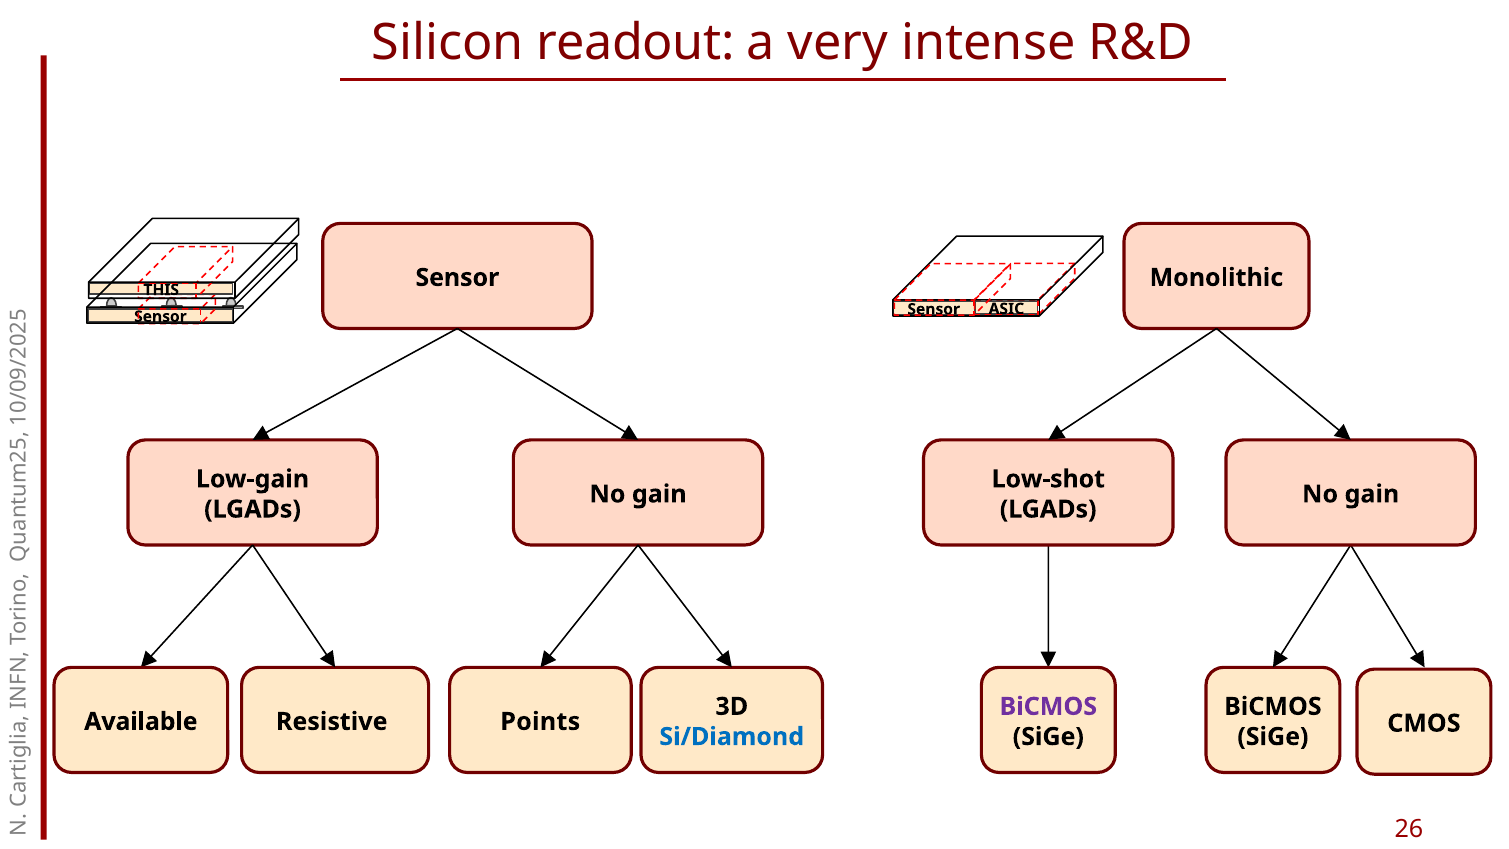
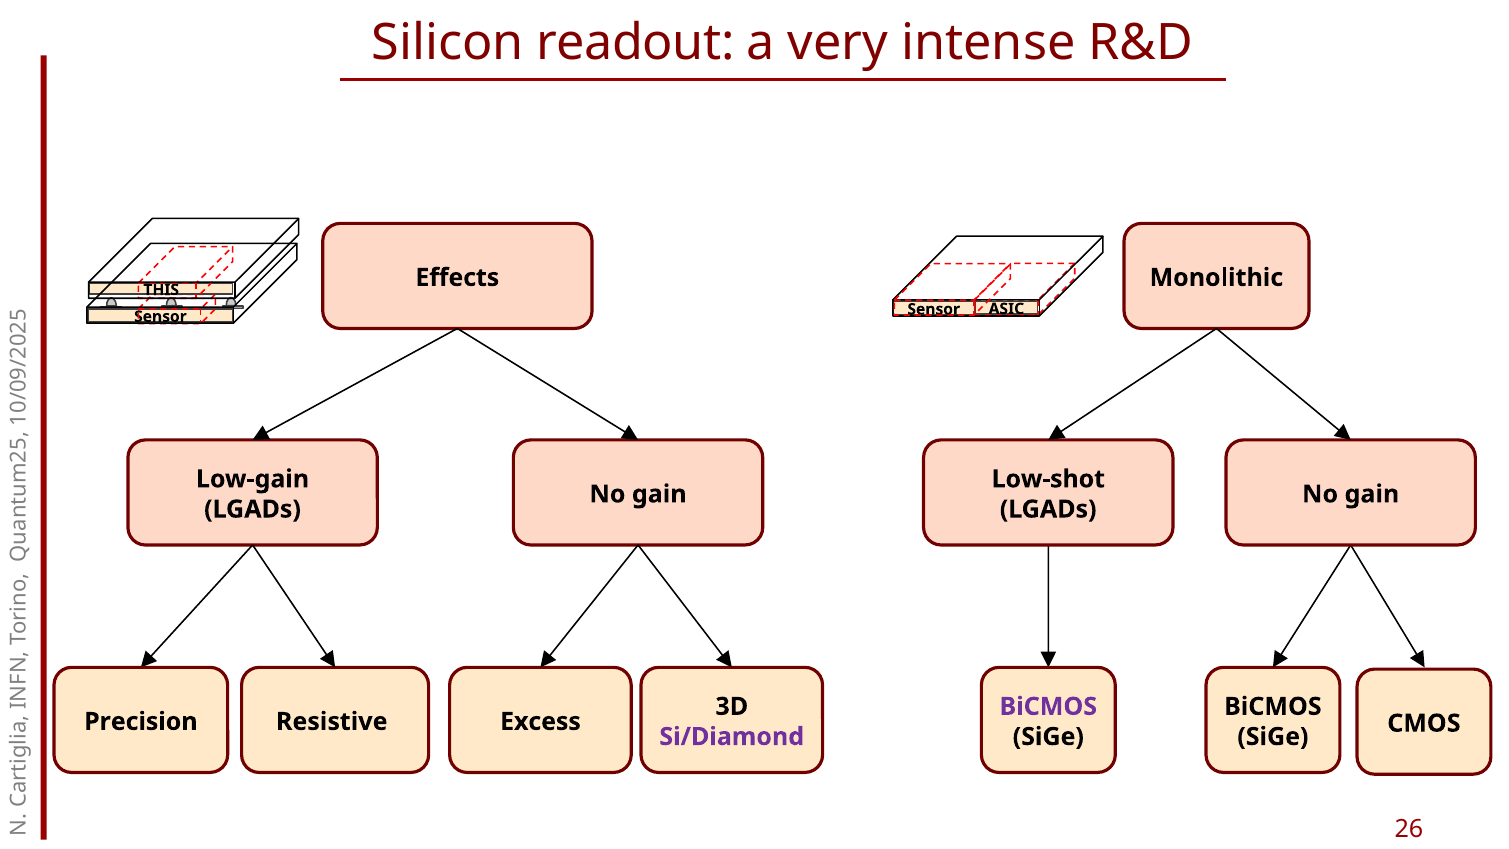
Sensor: Sensor -> Effects (457, 278)
Available: Available -> Precision (141, 721)
Points: Points -> Excess (540, 721)
Si/Diamond colour: blue -> purple (732, 737)
